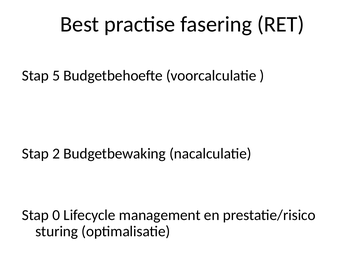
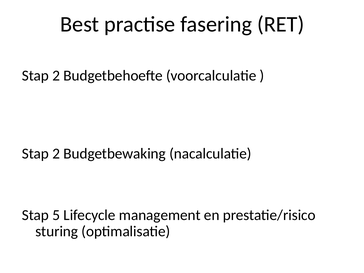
5: 5 -> 2 (56, 76)
0: 0 -> 5 (56, 215)
